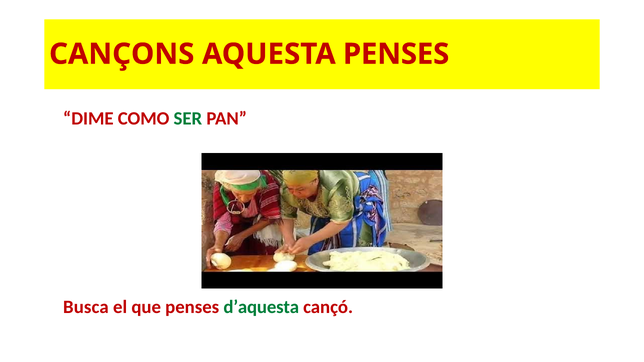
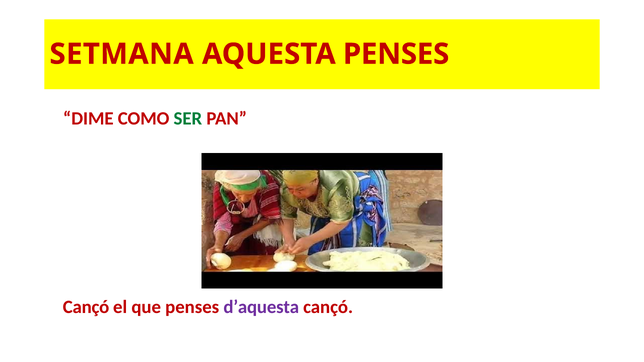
CANÇONS: CANÇONS -> SETMANA (122, 54)
Busca: Busca -> Cançó (86, 307)
d’aquesta colour: green -> purple (261, 307)
